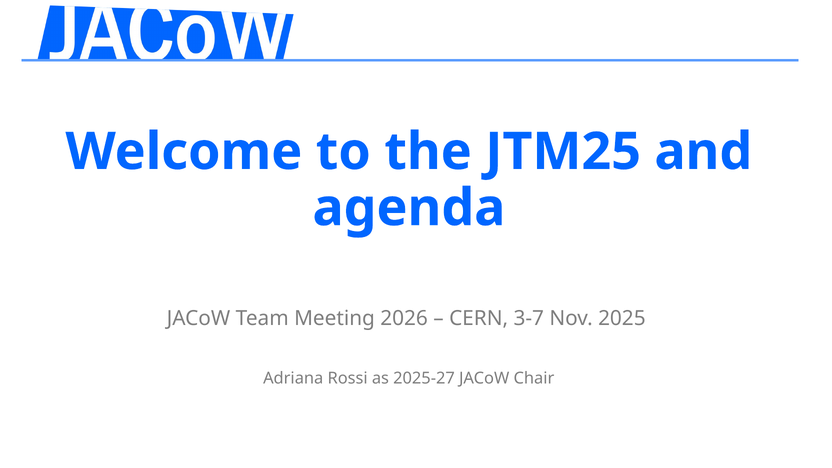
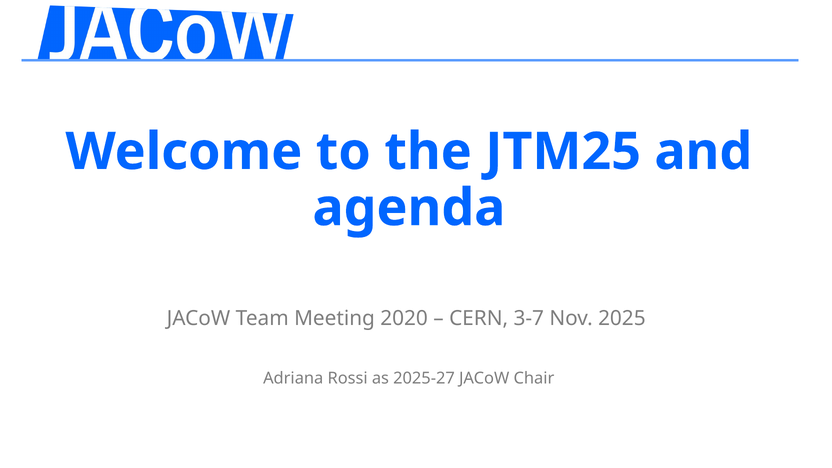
2026: 2026 -> 2020 (404, 318)
